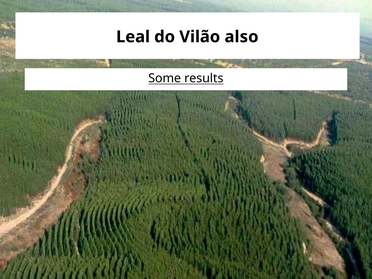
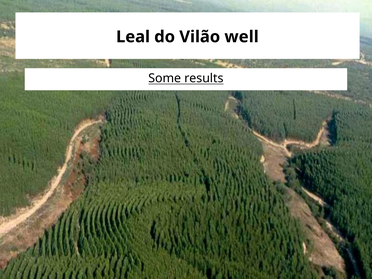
also: also -> well (242, 37)
